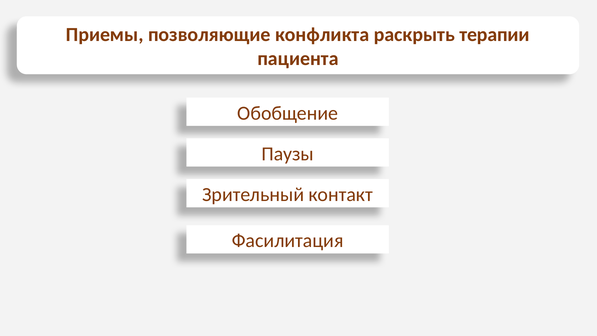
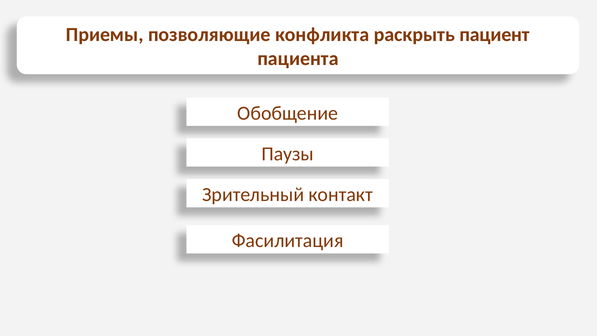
терапии: терапии -> пациент (495, 35)
